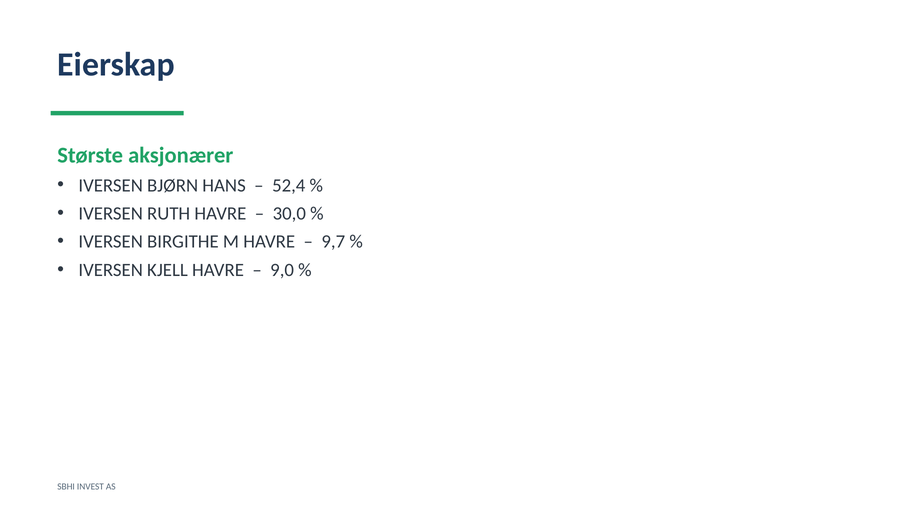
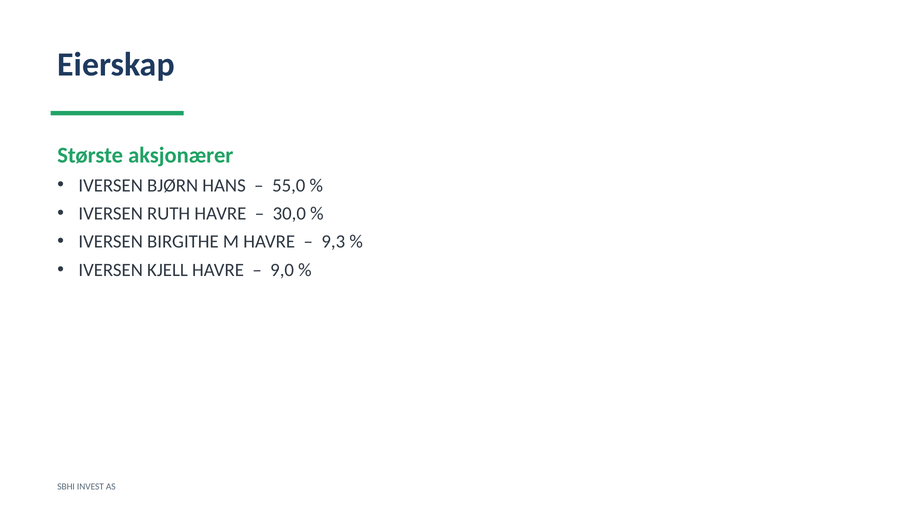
52,4: 52,4 -> 55,0 (289, 185)
9,7: 9,7 -> 9,3 (333, 242)
